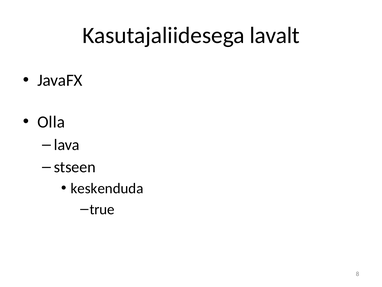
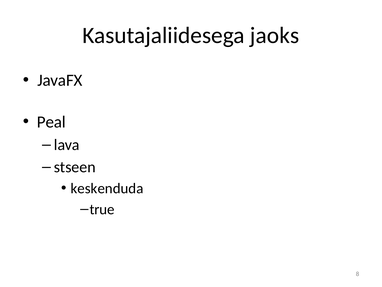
lavalt: lavalt -> jaoks (274, 35)
Olla: Olla -> Peal (51, 122)
